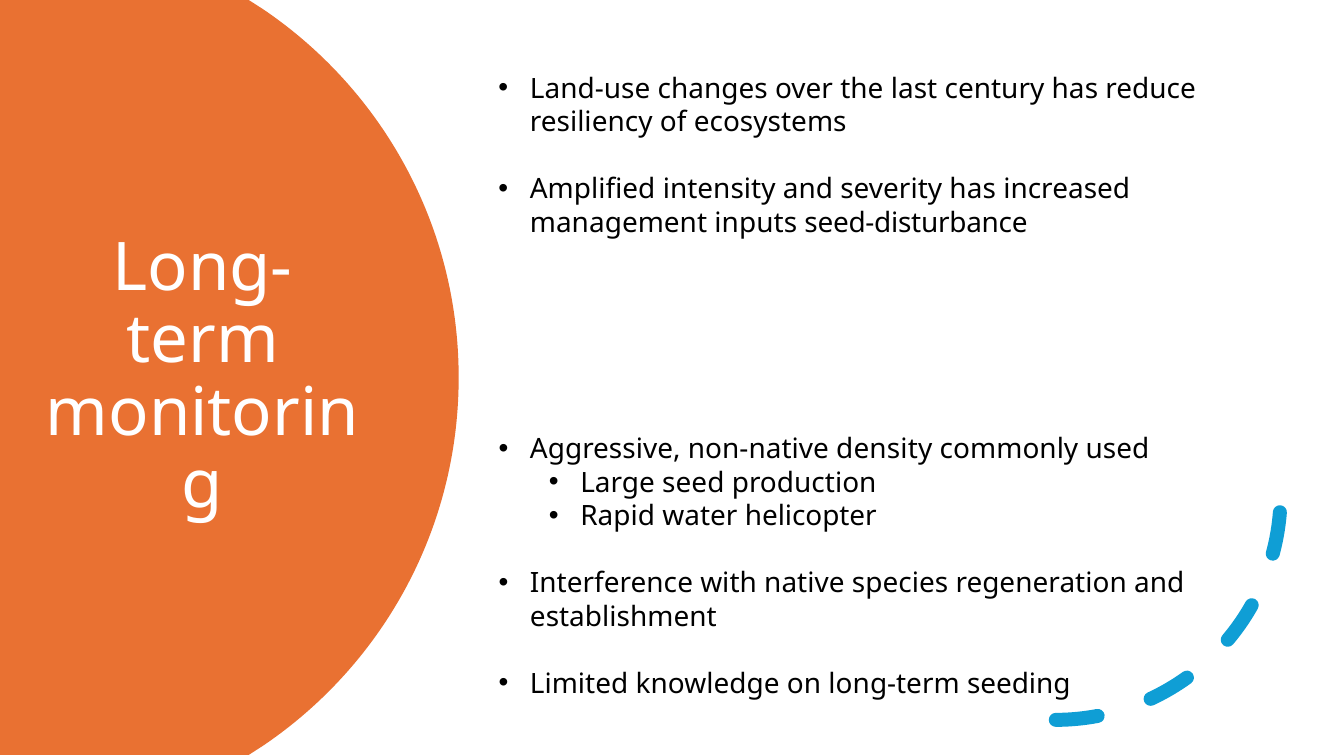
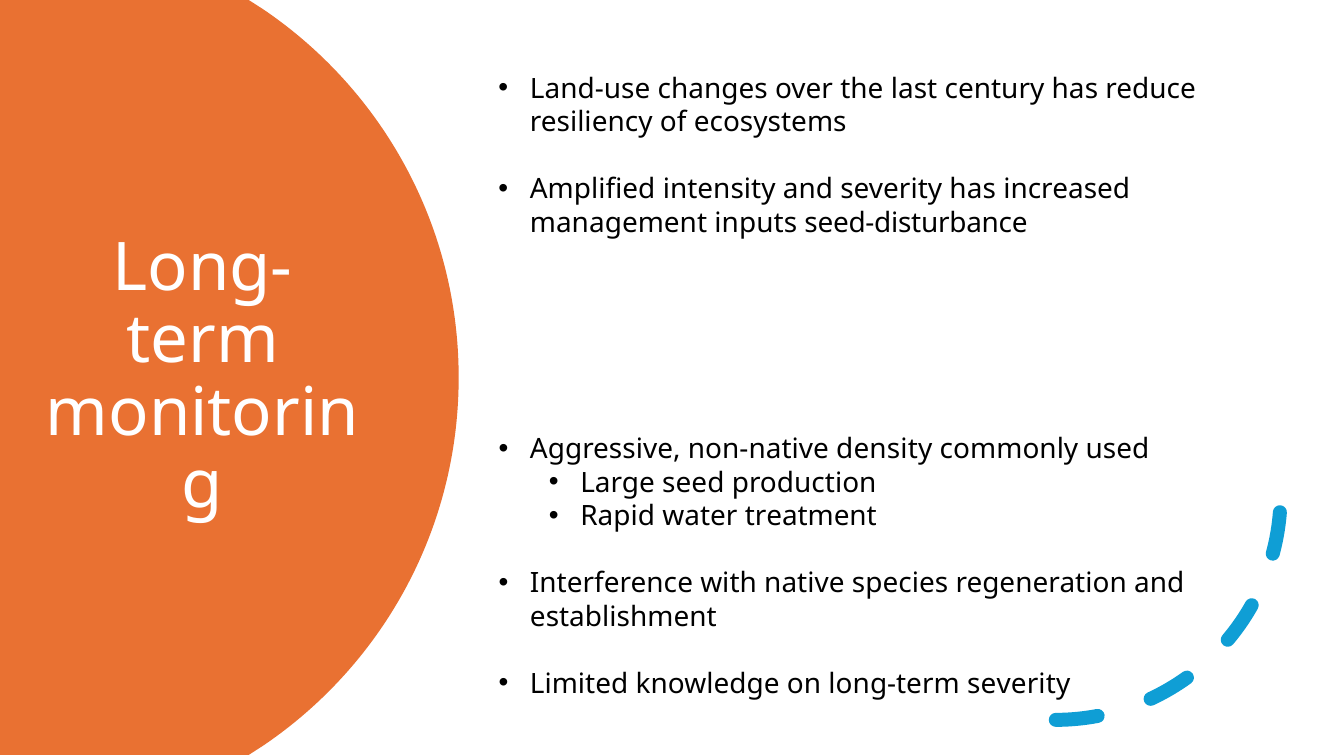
helicopter: helicopter -> treatment (811, 516)
long-term seeding: seeding -> severity (1019, 684)
